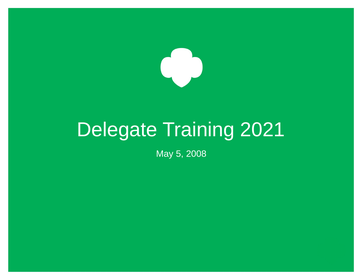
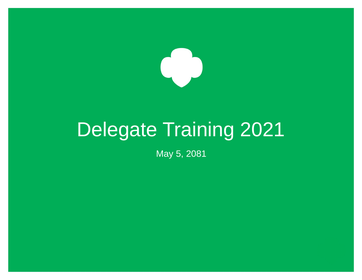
2008: 2008 -> 2081 (196, 154)
